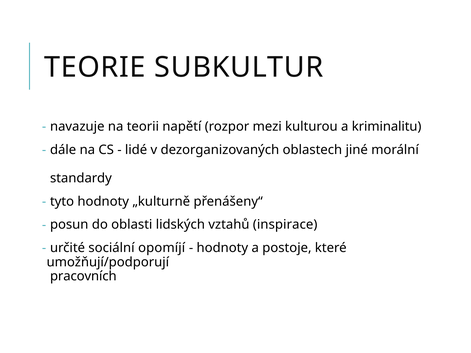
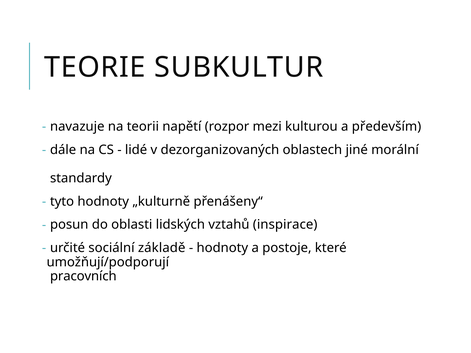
kriminalitu: kriminalitu -> především (387, 127)
opomíjí: opomíjí -> základě (162, 248)
